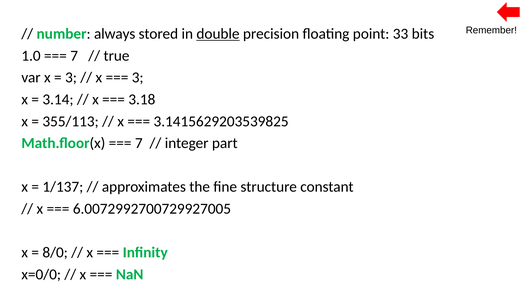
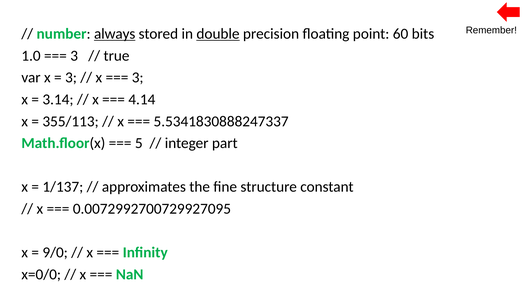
always underline: none -> present (115, 34)
33: 33 -> 60 (401, 34)
7: 7 -> 3 (74, 56)
3.18: 3.18 -> 4.14 (142, 99)
3.1415629203539825: 3.1415629203539825 -> 5.5341830888247337 (221, 121)
7: 7 -> 5 (139, 143)
6.0072992700729927005: 6.0072992700729927005 -> 0.0072992700729927095 (152, 209)
8/0: 8/0 -> 9/0 (55, 253)
